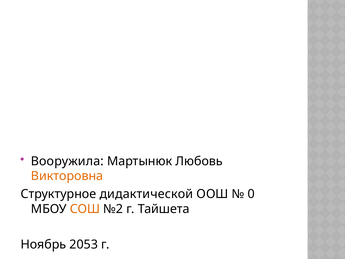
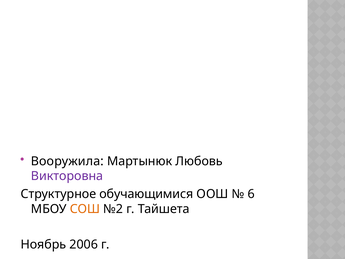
Викторовна colour: orange -> purple (67, 176)
дидактической: дидактической -> обучающимися (146, 194)
0: 0 -> 6 (251, 194)
2053: 2053 -> 2006 (84, 244)
